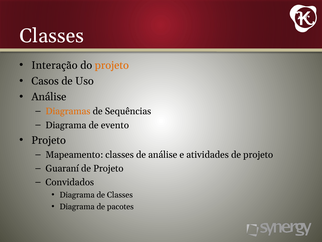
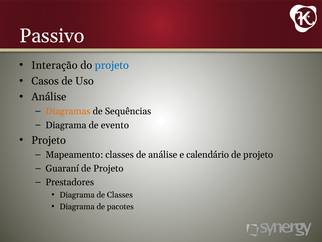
Classes: Classes -> Passivo (52, 36)
projeto colour: orange -> blue (112, 65)
atividades: atividades -> calendário (208, 154)
Convidados: Convidados -> Prestadores (70, 182)
